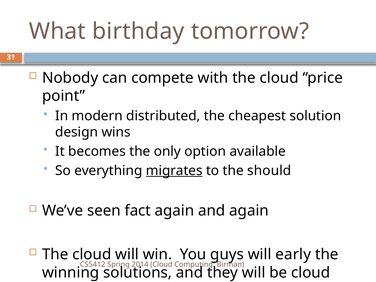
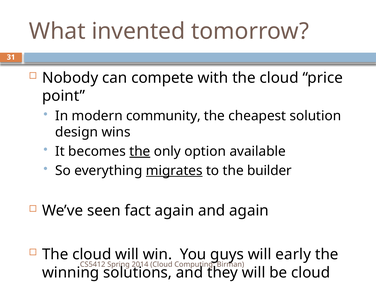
birthday: birthday -> invented (138, 31)
distributed: distributed -> community (163, 116)
the underline: none -> present (140, 151)
should: should -> builder (269, 171)
